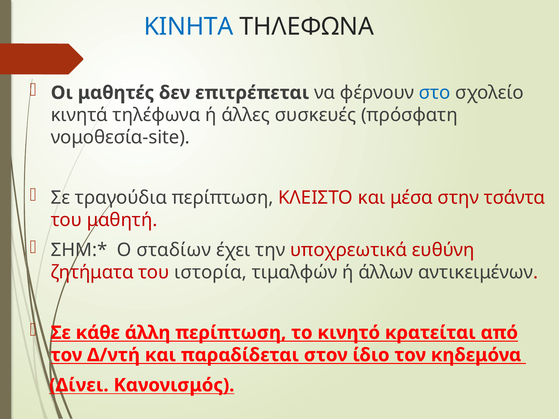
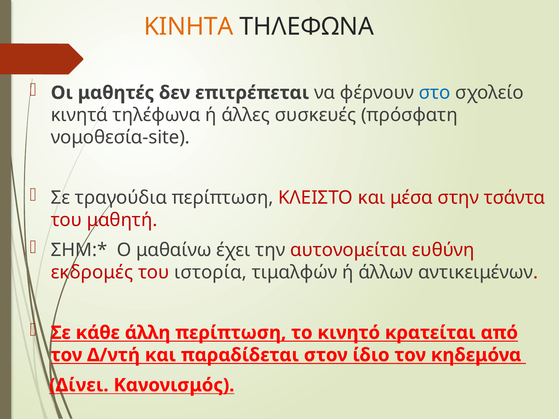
ΚΙΝΗΤΑ colour: blue -> orange (189, 27)
σταδίων: σταδίων -> μαθαίνω (174, 250)
υποχρεωτικά: υποχρεωτικά -> αυτονομείται (349, 250)
ζητήματα: ζητήματα -> εκδρομές (92, 273)
